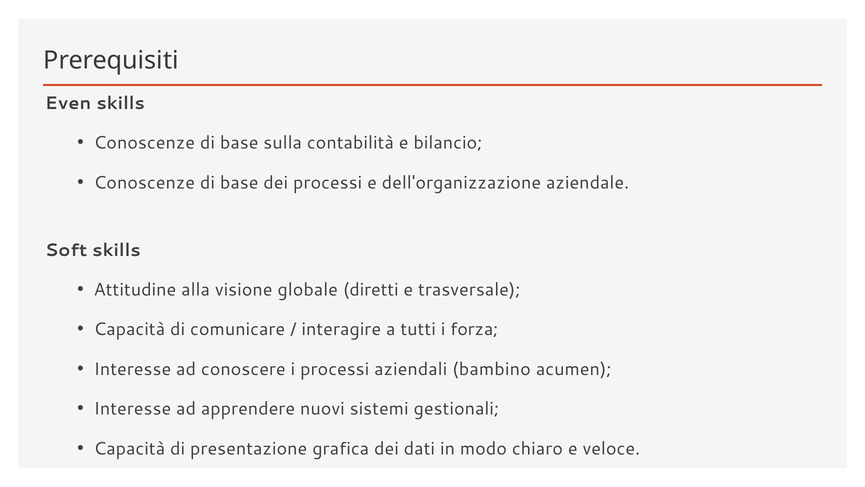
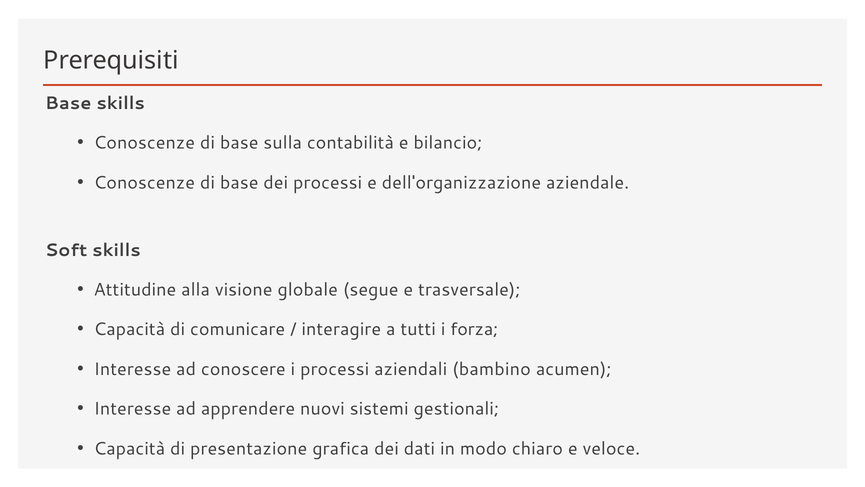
Even: Even -> Base (68, 103)
diretti: diretti -> segue (371, 290)
